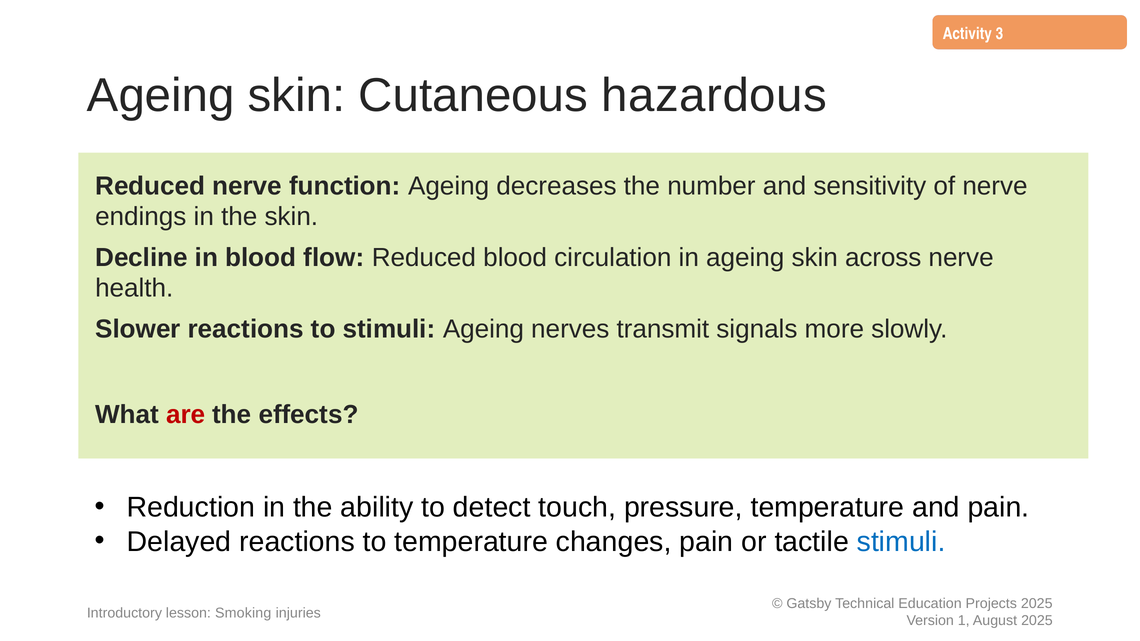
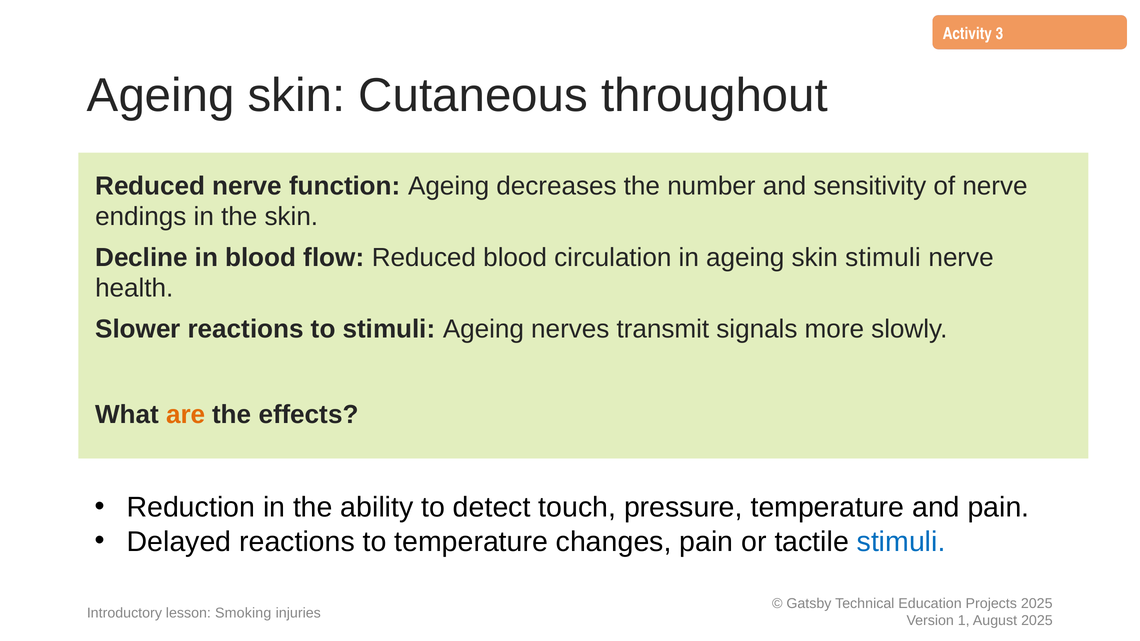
hazardous: hazardous -> throughout (714, 96)
skin across: across -> stimuli (883, 258)
are colour: red -> orange (186, 415)
